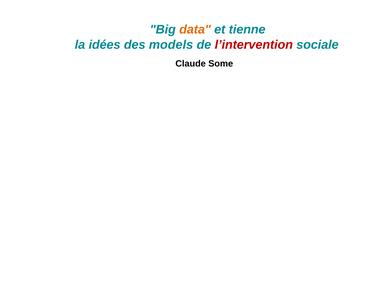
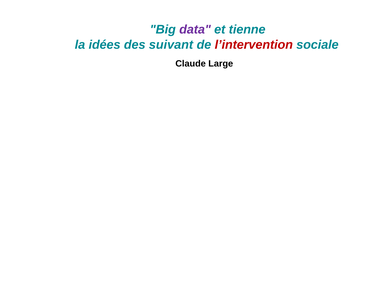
data colour: orange -> purple (195, 30)
models: models -> suivant (171, 45)
Some: Some -> Large (221, 64)
